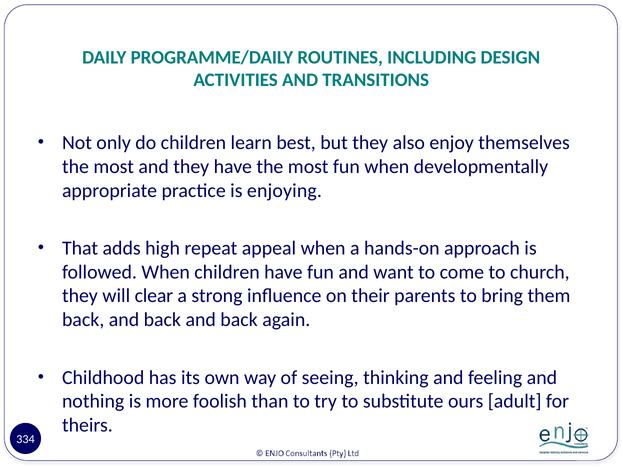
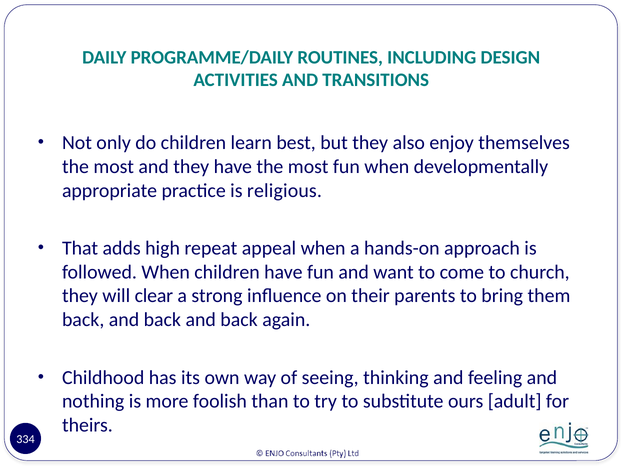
enjoying: enjoying -> religious (284, 190)
